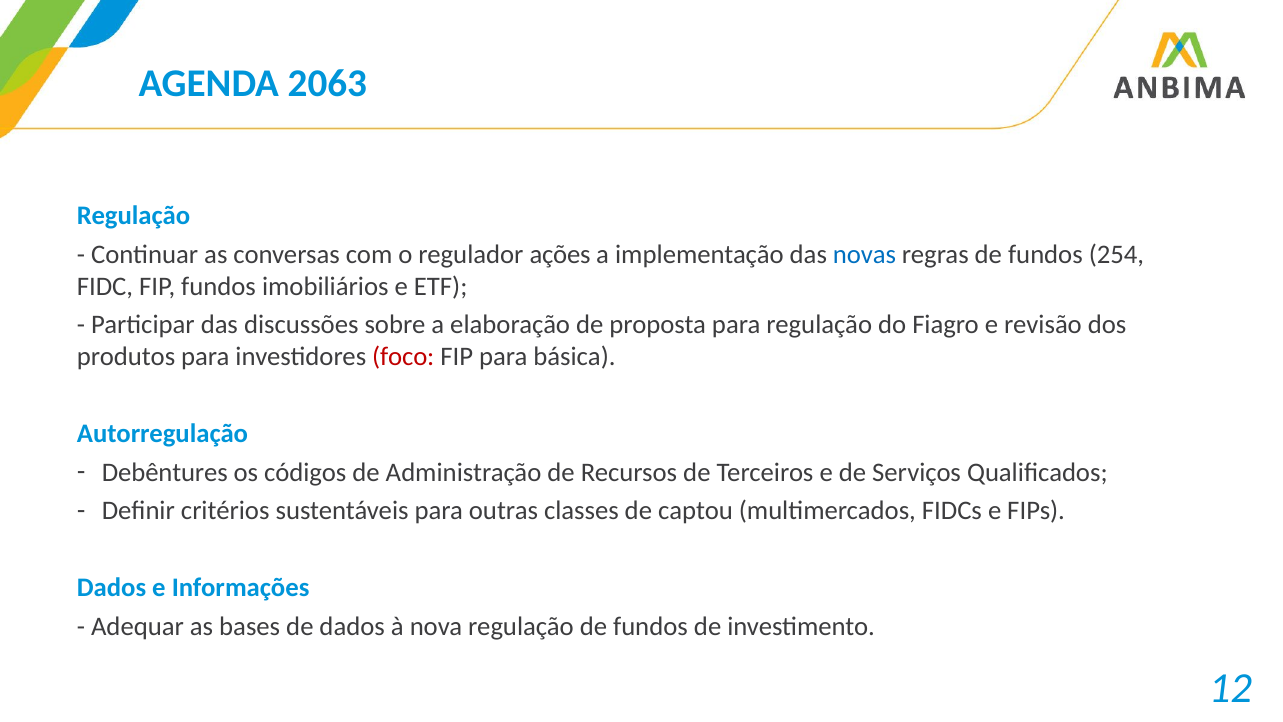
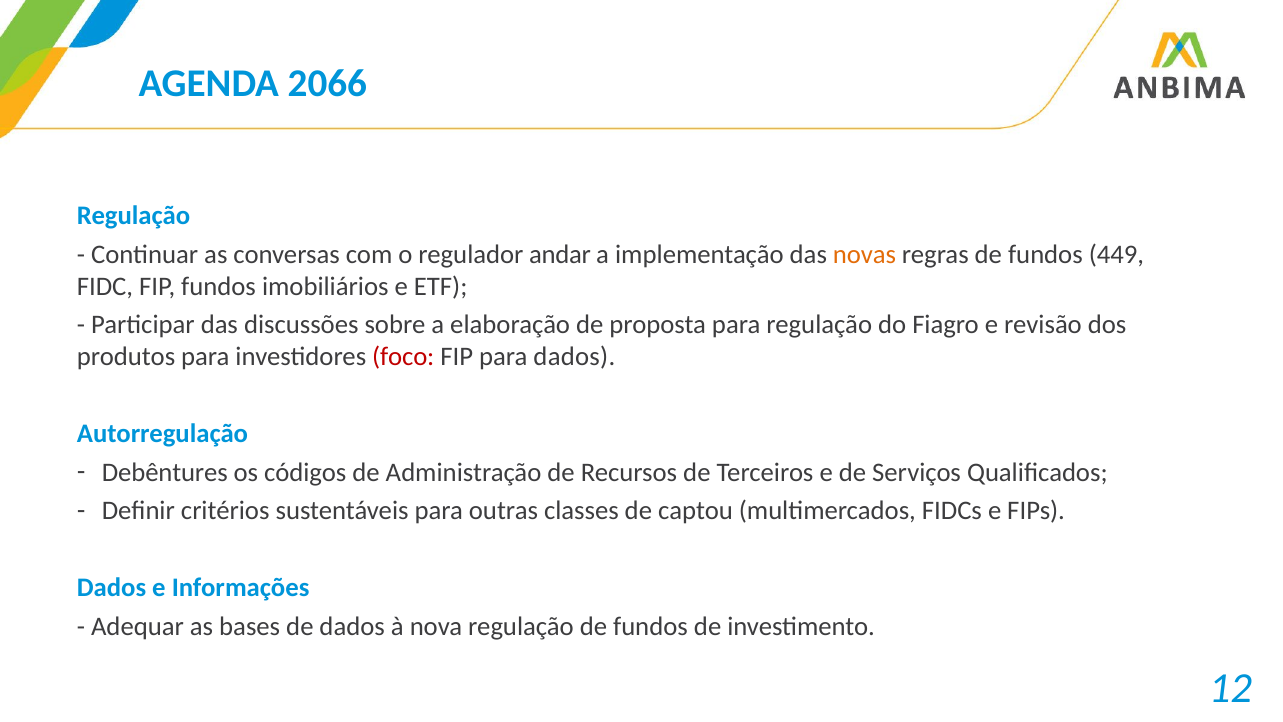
2063: 2063 -> 2066 (327, 83)
ações: ações -> andar (560, 254)
novas colour: blue -> orange (865, 254)
254: 254 -> 449 (1116, 254)
para básica: básica -> dados (574, 357)
